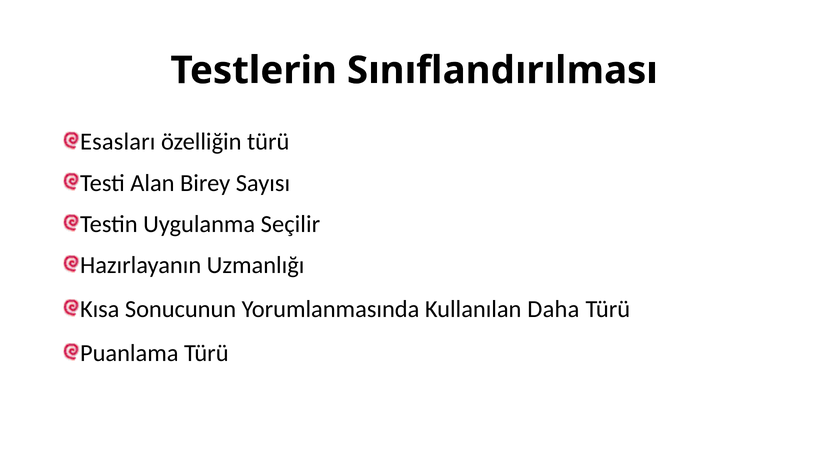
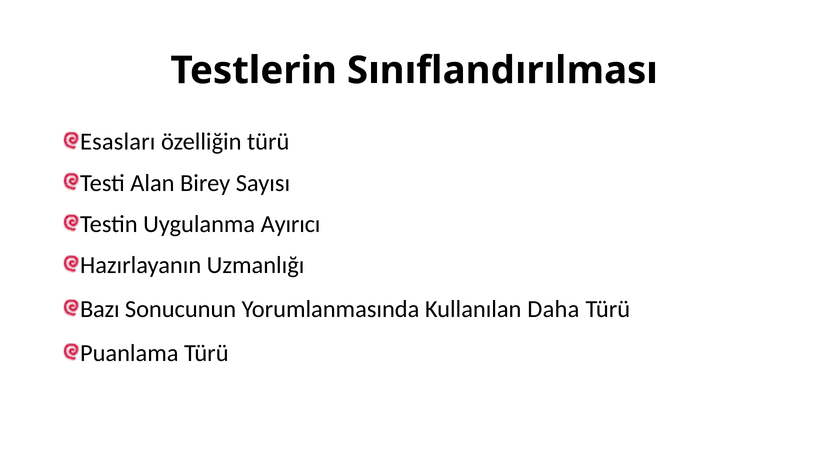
Seçilir: Seçilir -> Ayırıcı (291, 224)
Kısa: Kısa -> Bazı (100, 309)
